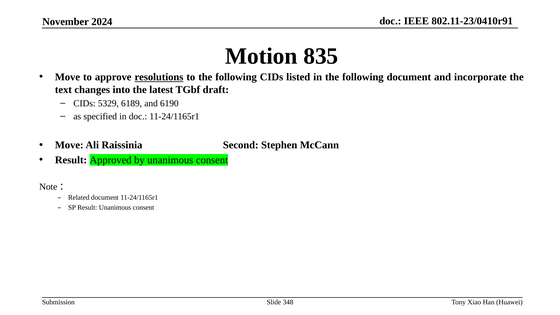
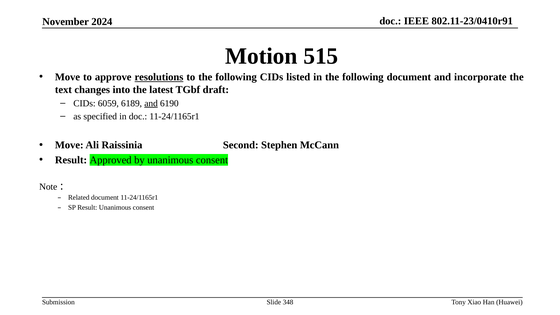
835: 835 -> 515 (321, 56)
5329: 5329 -> 6059 (108, 103)
and underline: none -> present (151, 103)
